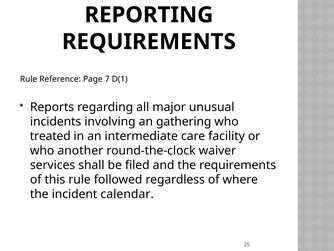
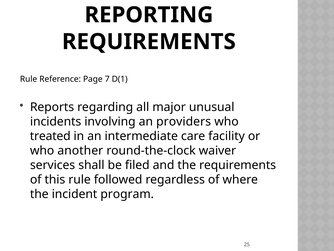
gathering: gathering -> providers (184, 121)
calendar: calendar -> program (127, 194)
